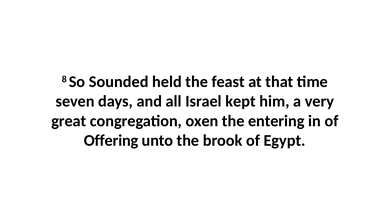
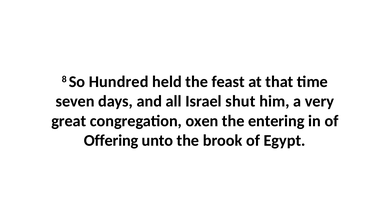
Sounded: Sounded -> Hundred (119, 82)
kept: kept -> shut (240, 101)
